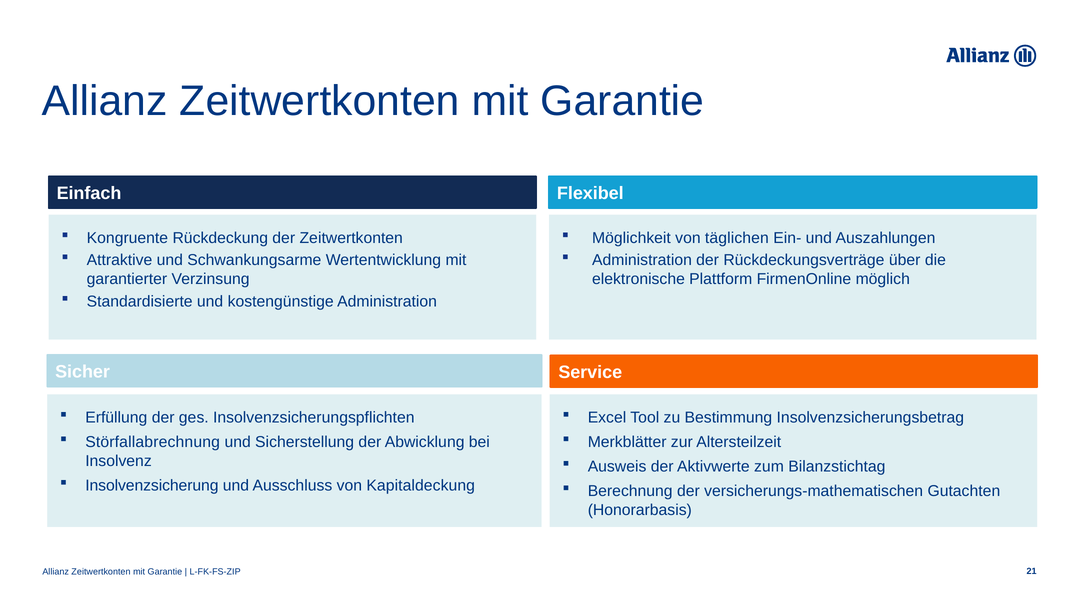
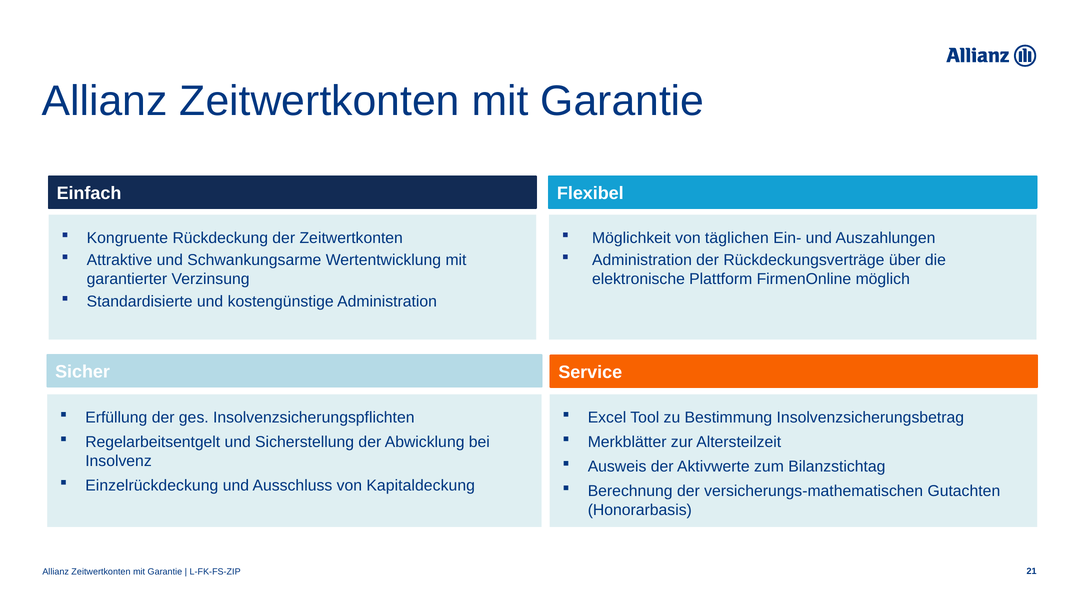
Störfallabrechnung: Störfallabrechnung -> Regelarbeitsentgelt (153, 442)
Insolvenzsicherung: Insolvenzsicherung -> Einzelrückdeckung (152, 486)
